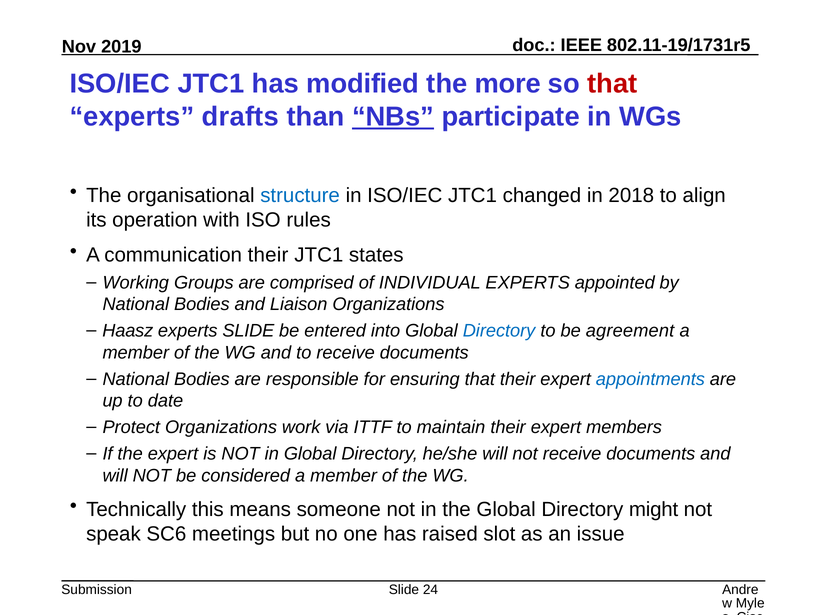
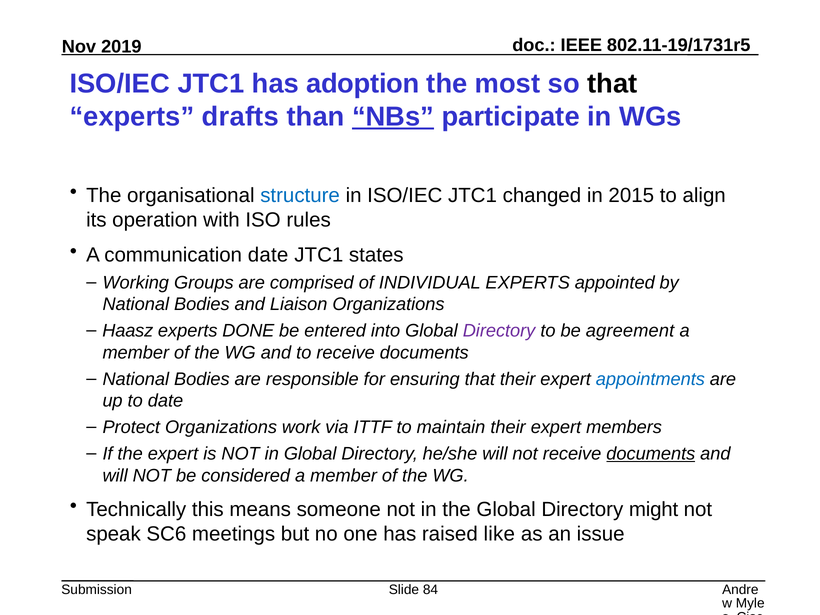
modified: modified -> adoption (363, 84)
more: more -> most (508, 84)
that colour: red -> black (612, 84)
2018: 2018 -> 2015 (631, 196)
communication their: their -> date (268, 255)
experts SLIDE: SLIDE -> DONE (248, 331)
Directory colour: blue -> purple (499, 331)
documents underline: none -> present (651, 454)
slot: slot -> like (499, 534)
24: 24 -> 84 (430, 590)
